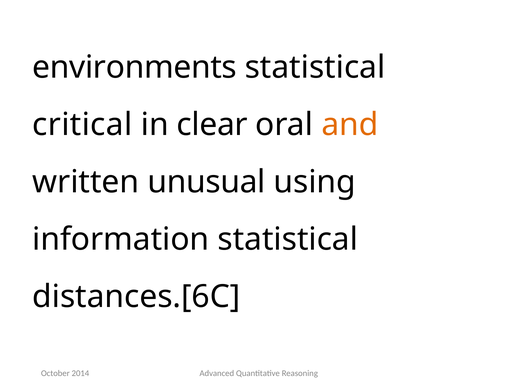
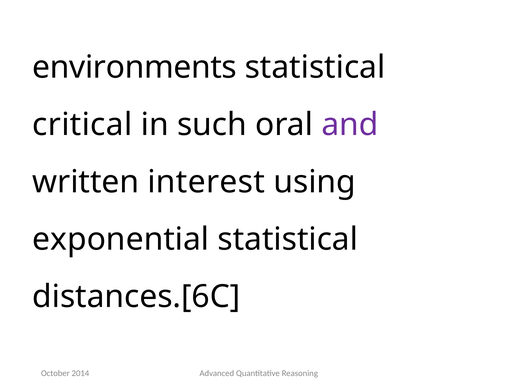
clear: clear -> such (212, 125)
and colour: orange -> purple (350, 125)
unusual: unusual -> interest (206, 182)
information: information -> exponential (121, 239)
